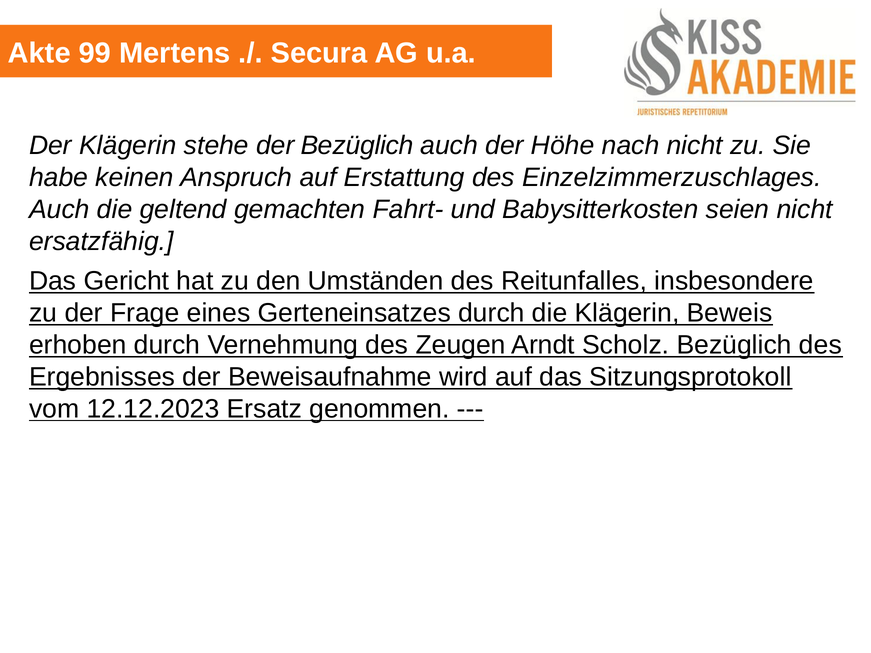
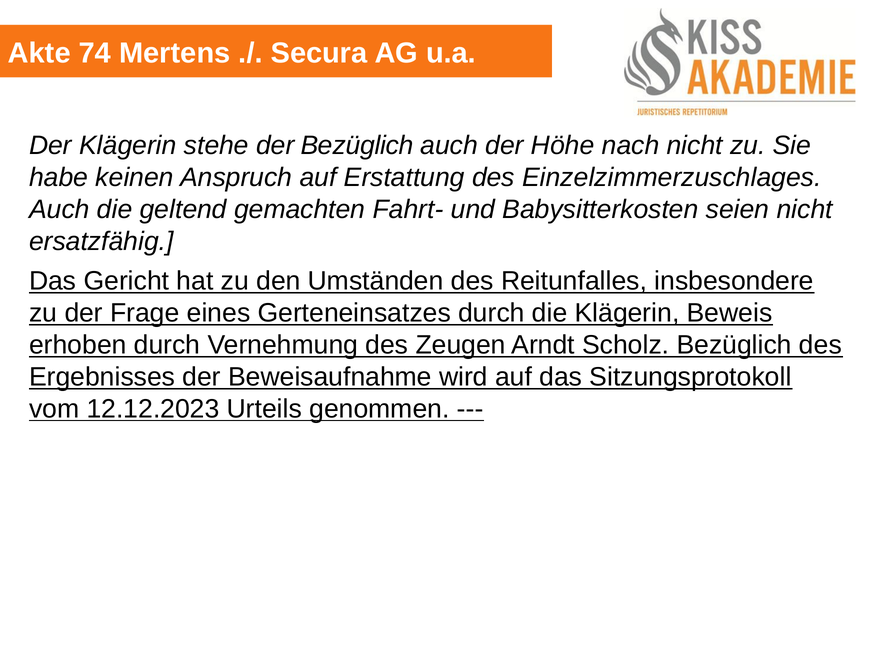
99: 99 -> 74 (95, 53)
Ersatz: Ersatz -> Urteils (264, 409)
